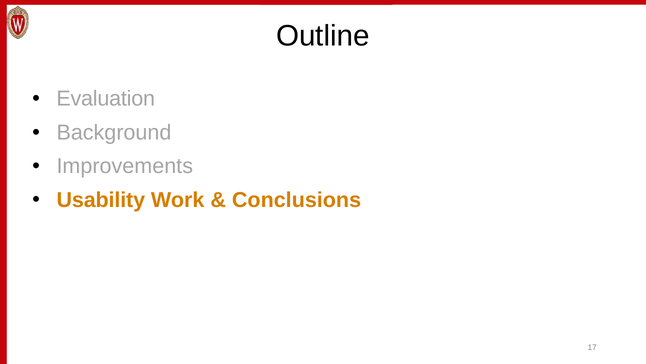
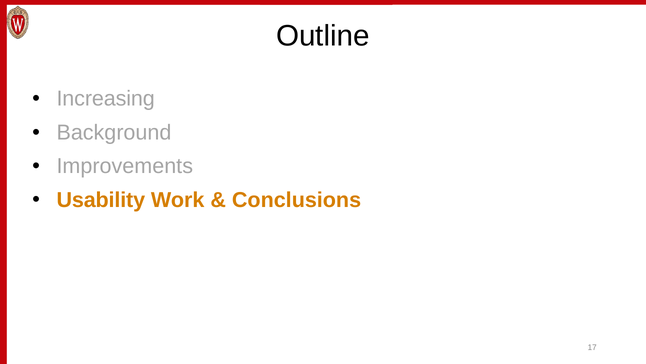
Evaluation: Evaluation -> Increasing (106, 99)
